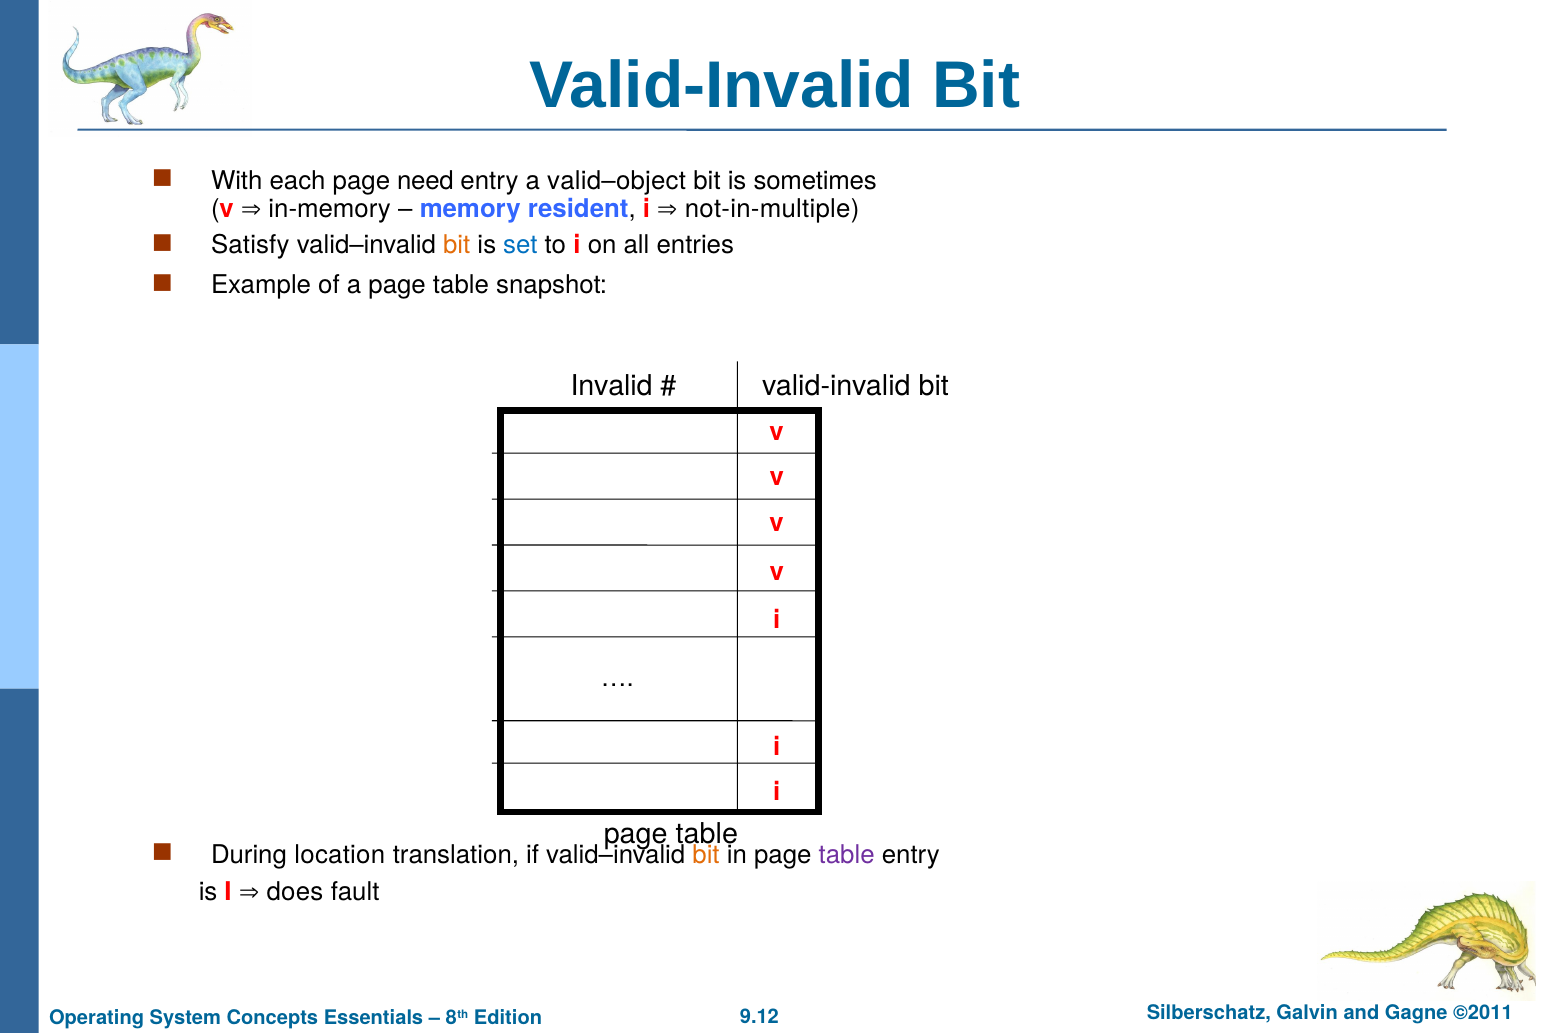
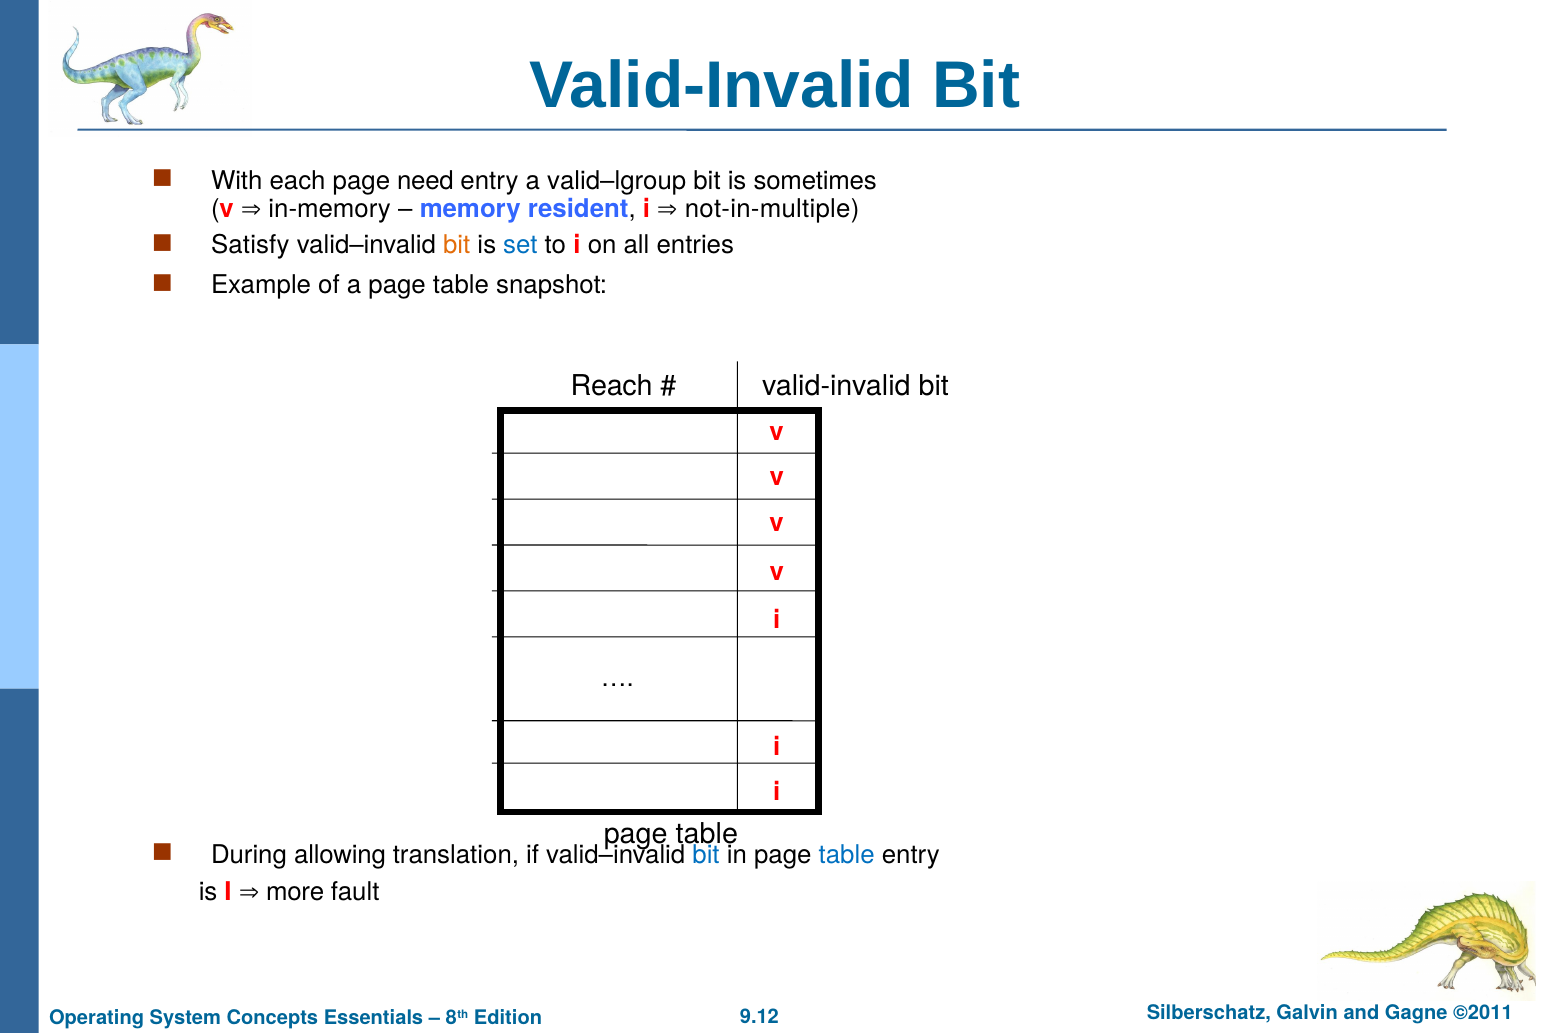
valid–object: valid–object -> valid–lgroup (617, 181)
Invalid: Invalid -> Reach (612, 386)
location: location -> allowing (340, 855)
bit colour: orange -> blue (706, 855)
table colour: purple -> blue (847, 855)
does: does -> more (295, 892)
